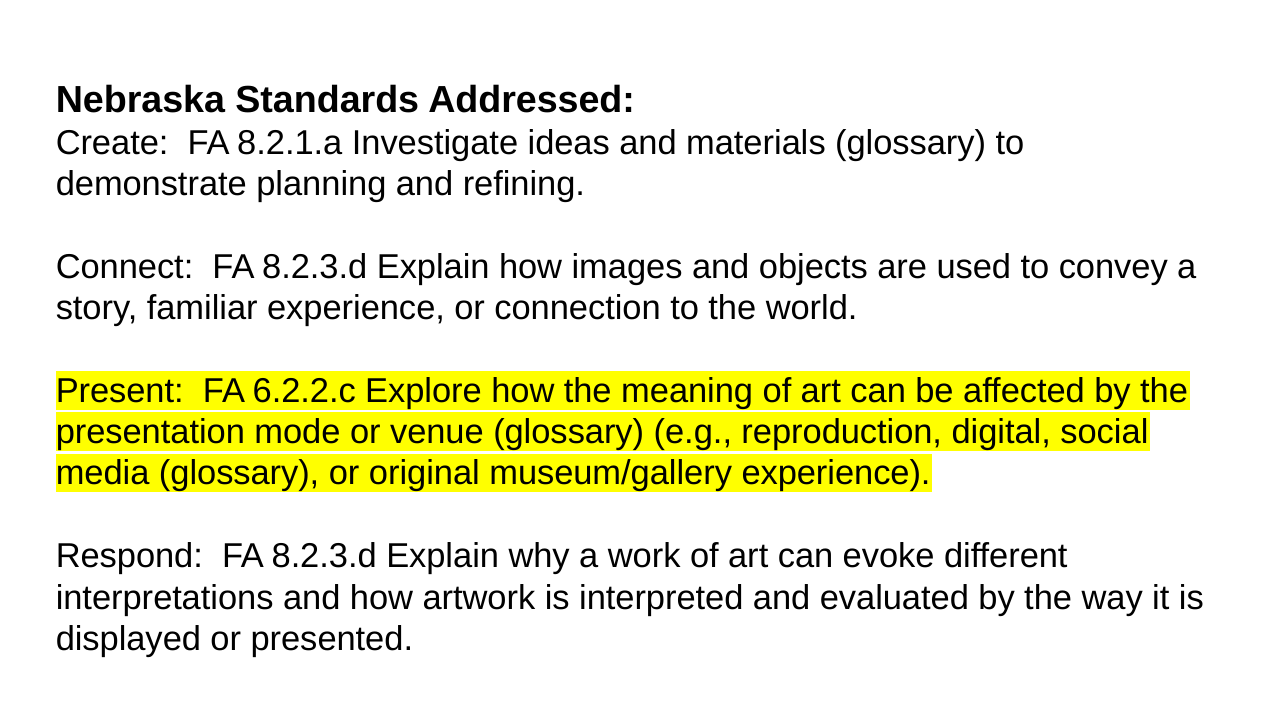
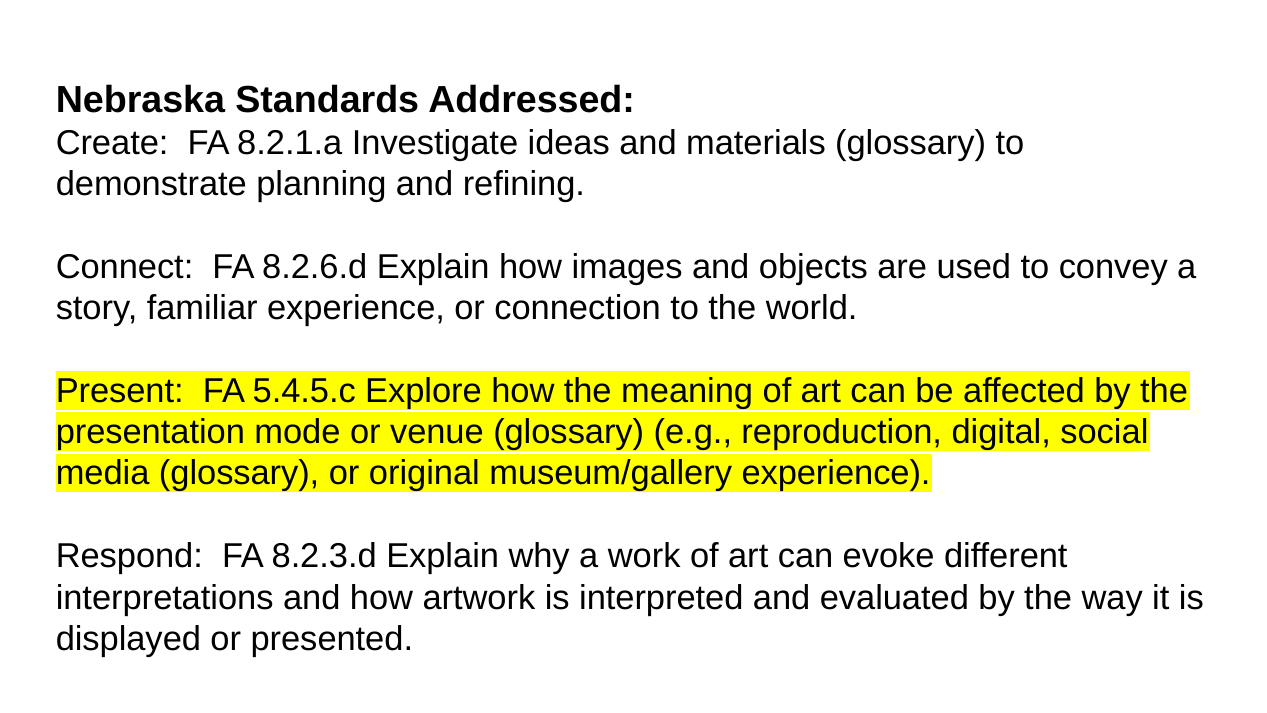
Connect FA 8.2.3.d: 8.2.3.d -> 8.2.6.d (315, 267)
6.2.2.c: 6.2.2.c -> 5.4.5.c (304, 391)
